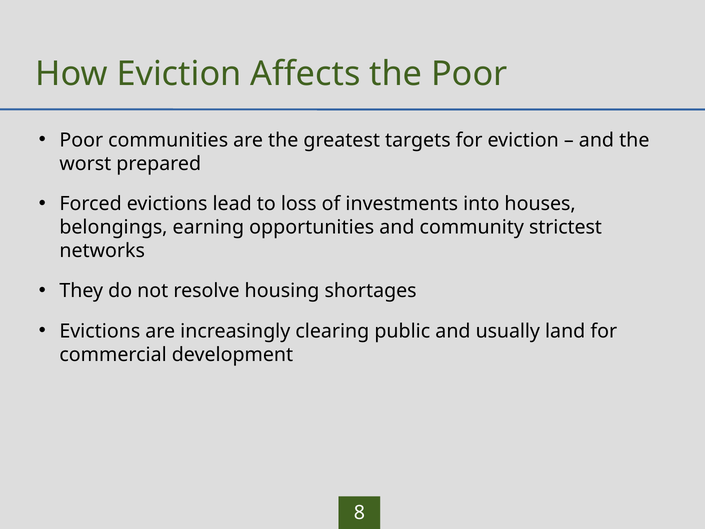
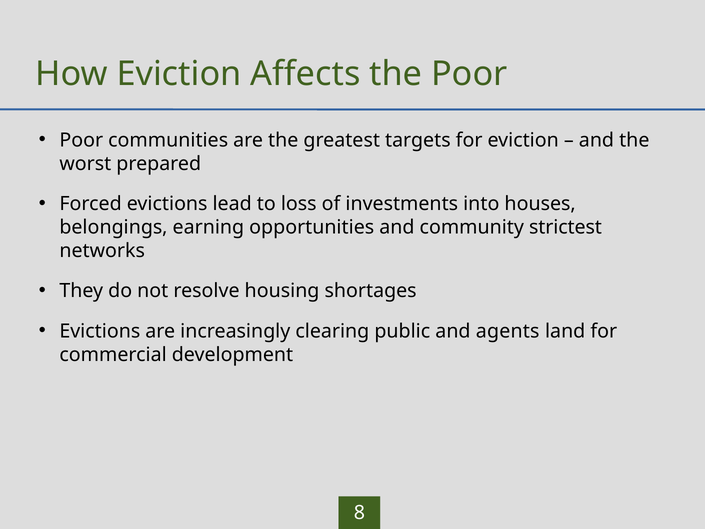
usually: usually -> agents (508, 331)
